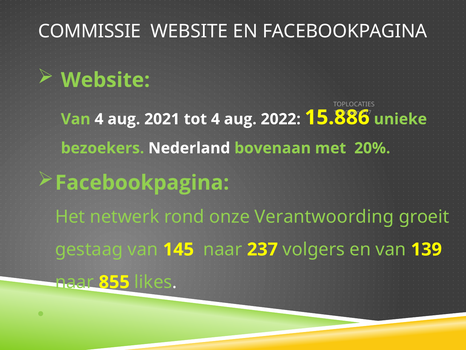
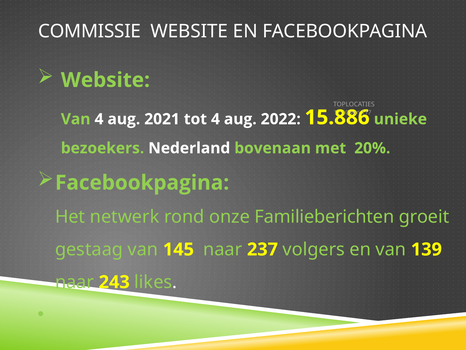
Verantwoording: Verantwoording -> Familieberichten (324, 216)
855: 855 -> 243 (114, 282)
